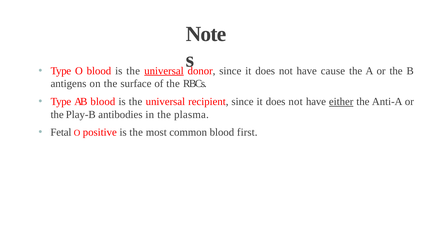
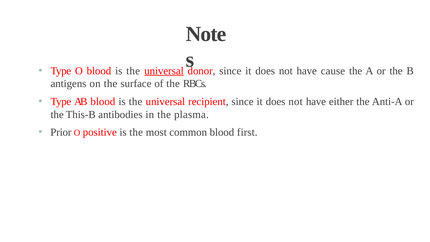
either underline: present -> none (341, 102)
Play-B: Play-B -> This-B (81, 114)
Fetal: Fetal -> Prior (61, 132)
